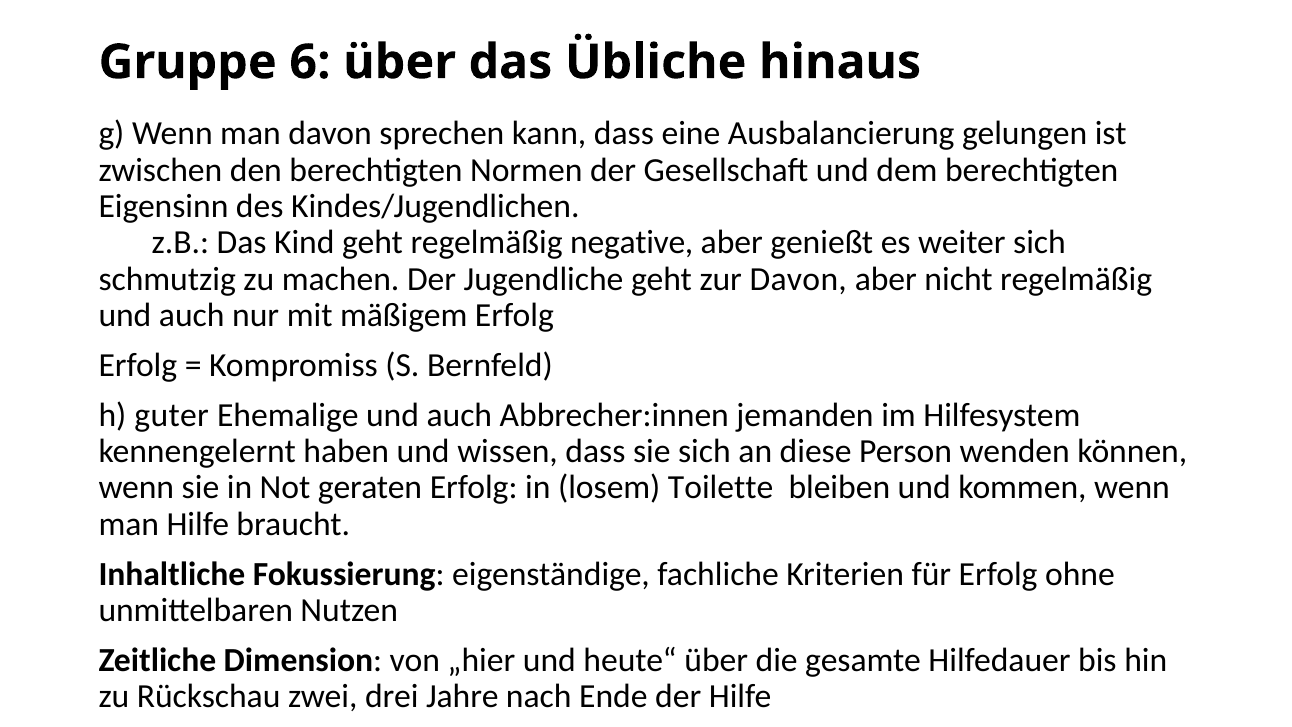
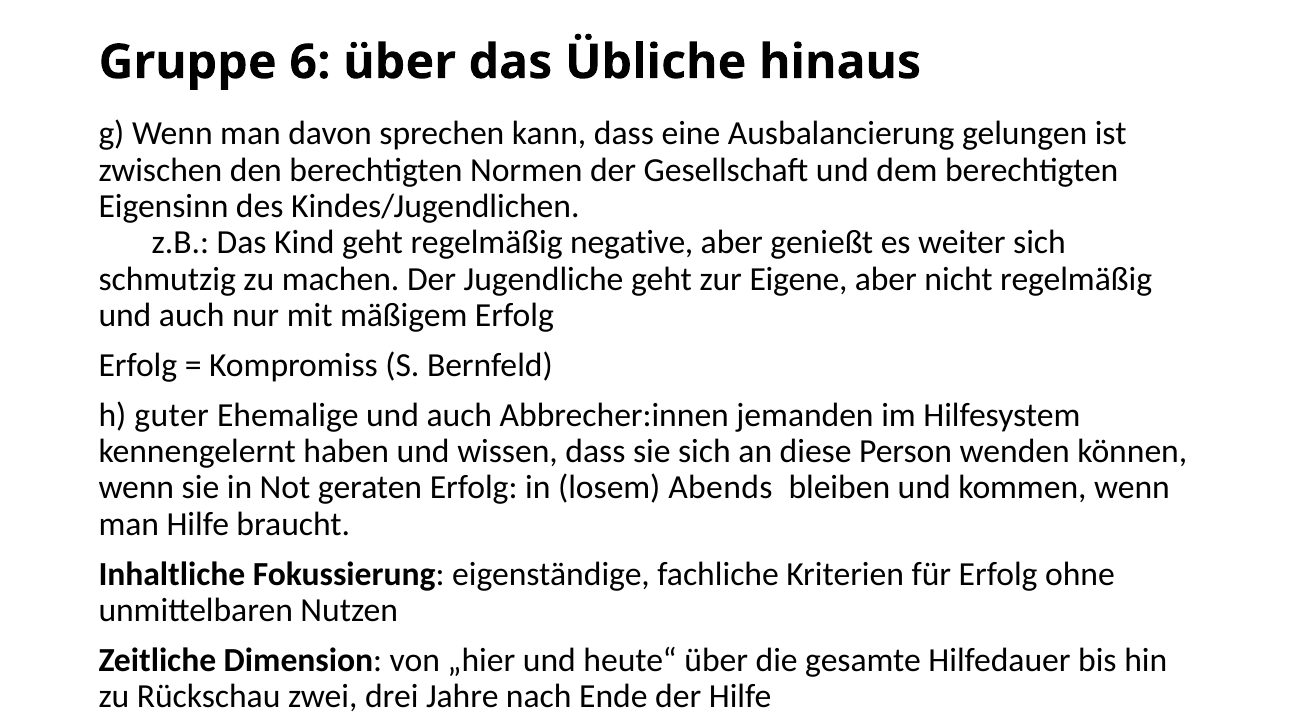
zur Davon: Davon -> Eigene (798, 279)
Toilette: Toilette -> Abends (720, 488)
